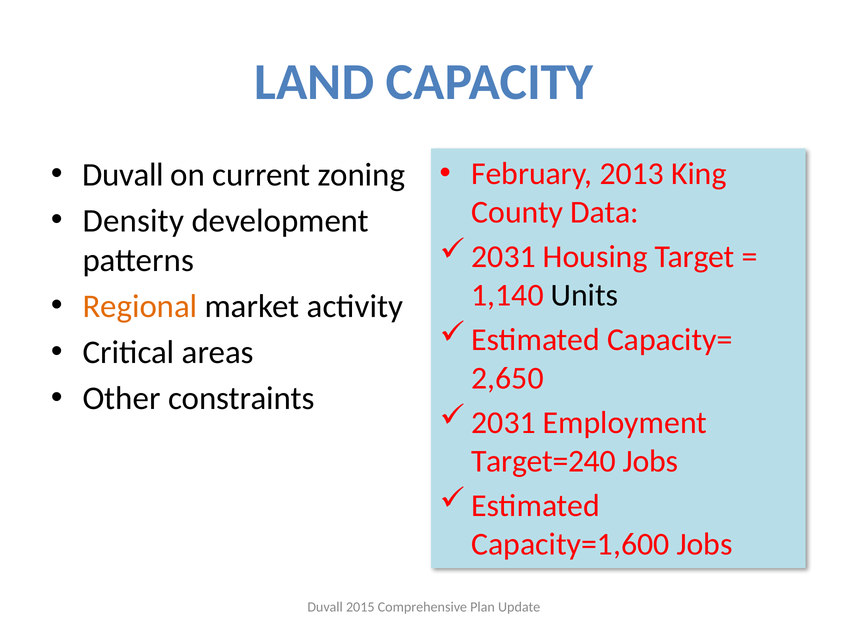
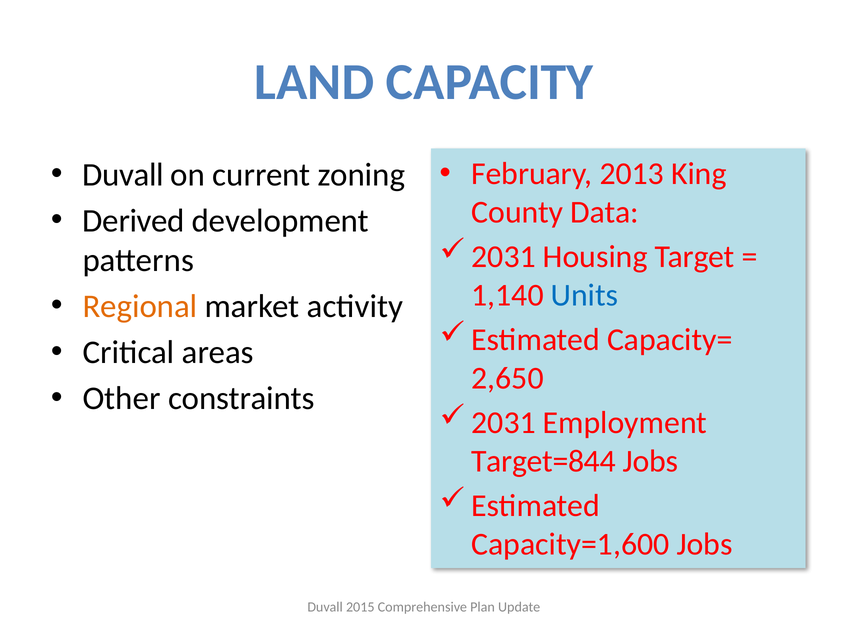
Density: Density -> Derived (134, 221)
Units colour: black -> blue (585, 295)
Target=240: Target=240 -> Target=844 (544, 461)
